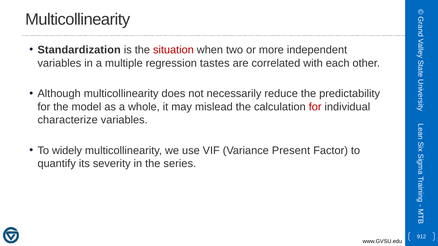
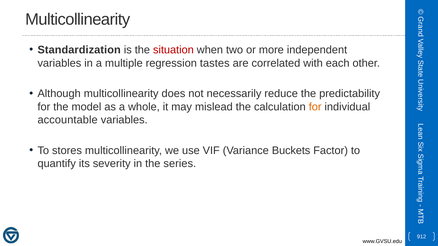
for colour: red -> orange (315, 107)
characterize: characterize -> accountable (68, 120)
widely: widely -> stores (67, 151)
Present: Present -> Buckets (291, 151)
